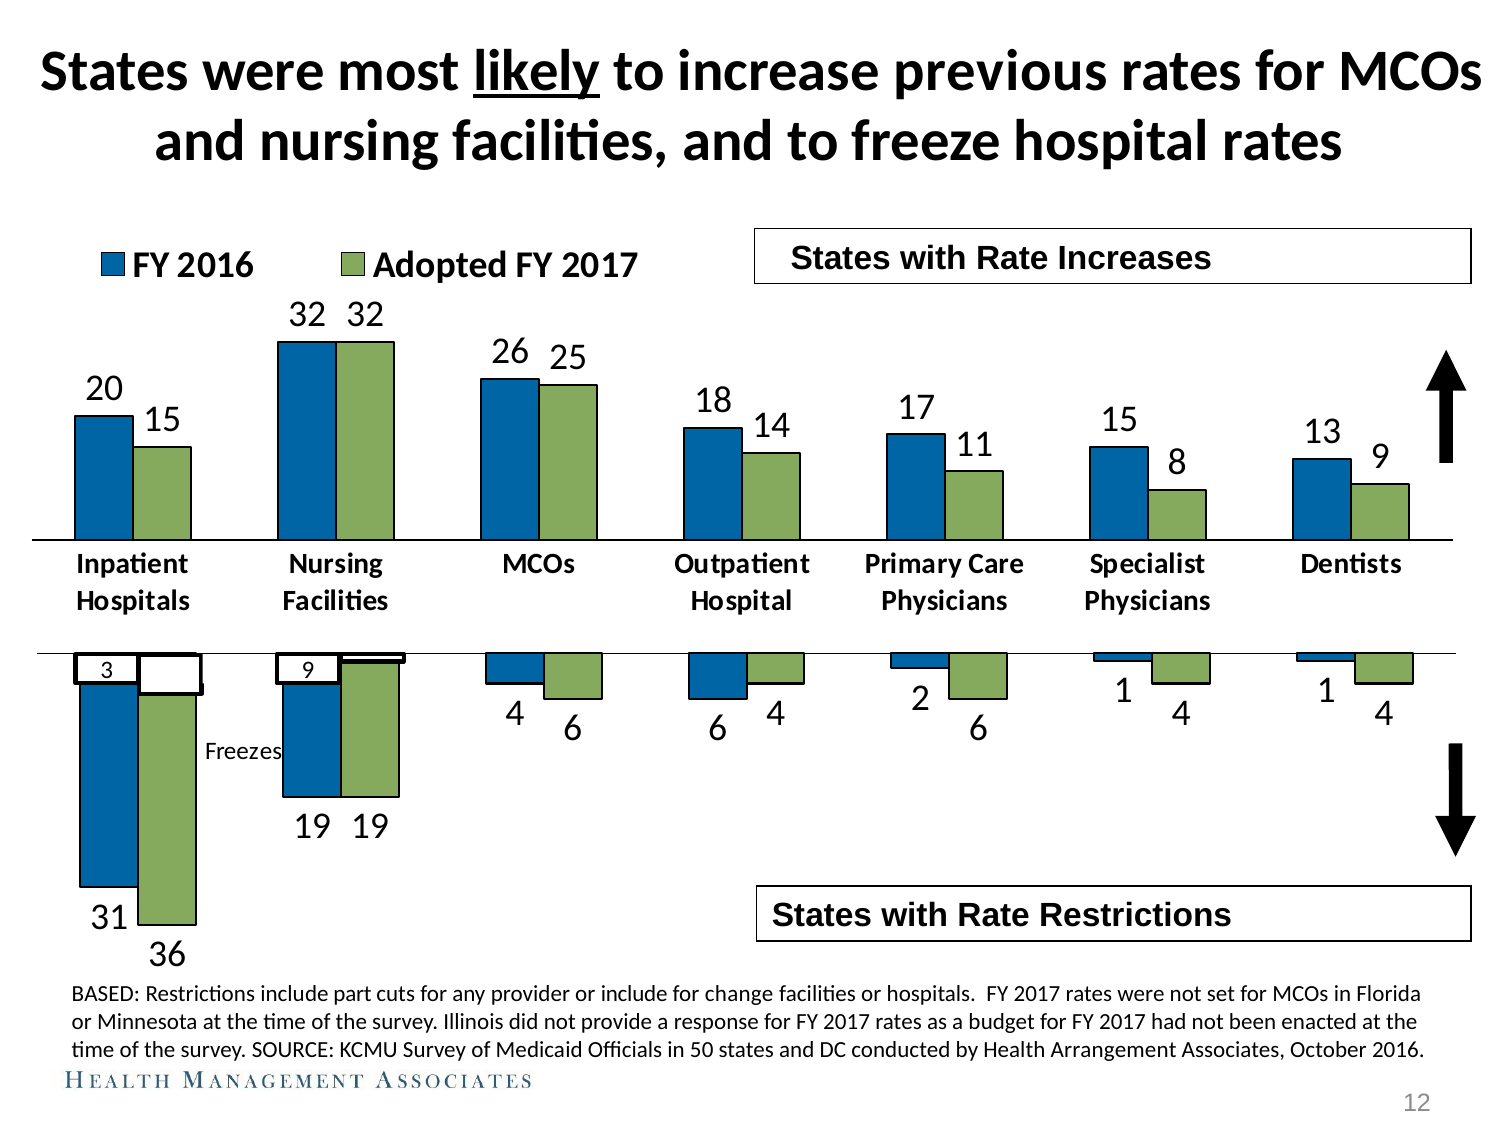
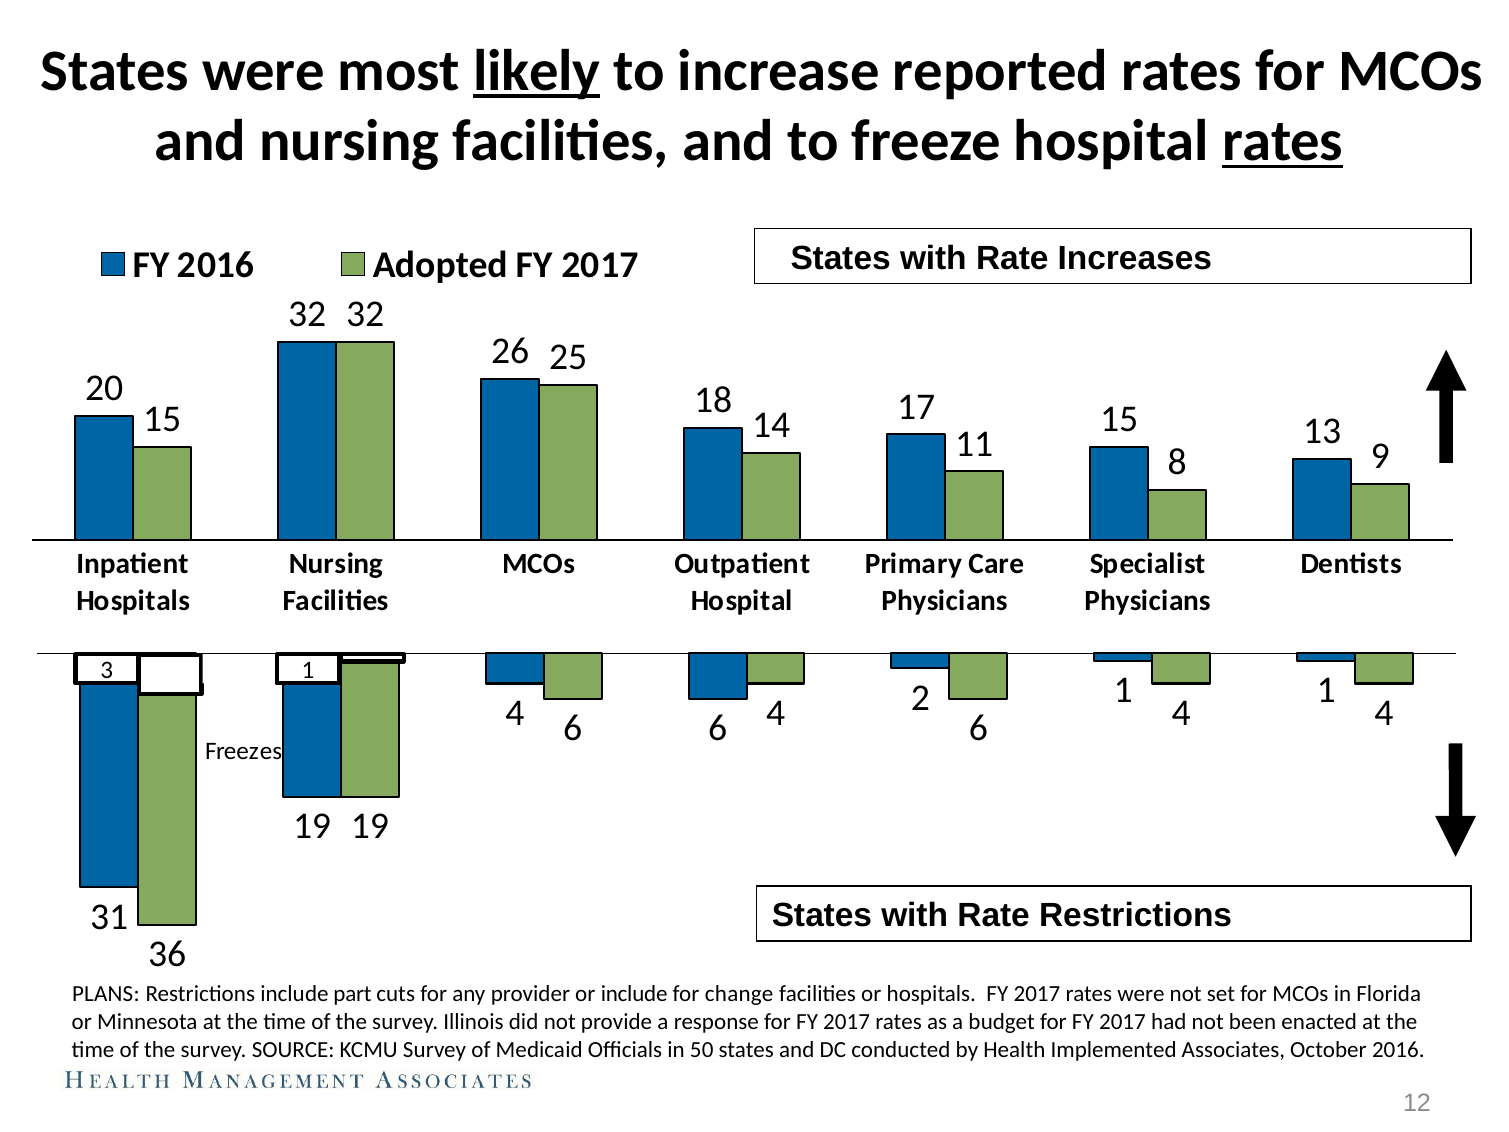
previous: previous -> reported (1001, 71)
rates underline: none -> present (1283, 141)
3 9: 9 -> 1 (308, 670)
BASED: BASED -> PLANS (106, 994)
Arrangement: Arrangement -> Implemented (1114, 1049)
